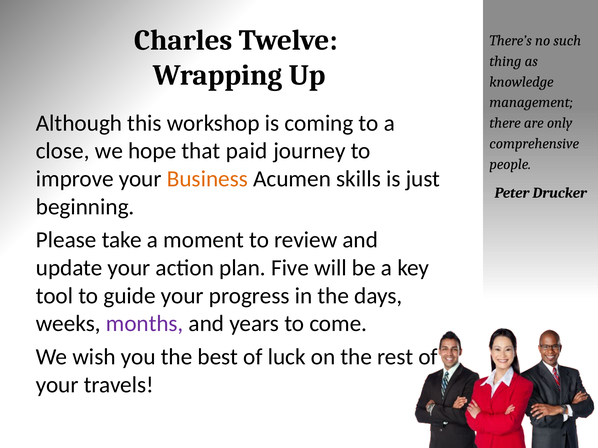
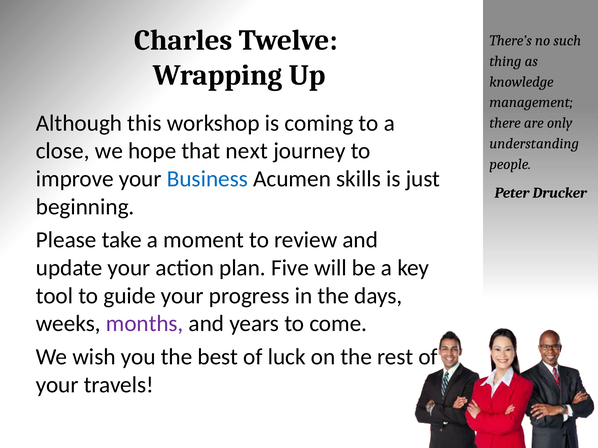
comprehensive: comprehensive -> understanding (534, 144)
paid: paid -> next (247, 151)
Business colour: orange -> blue (207, 179)
